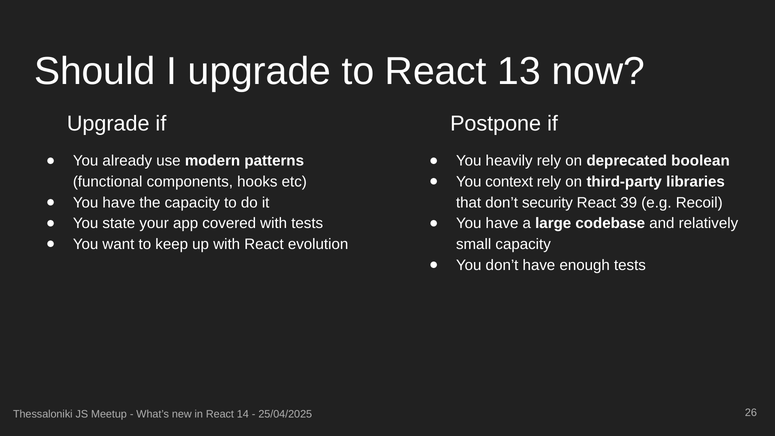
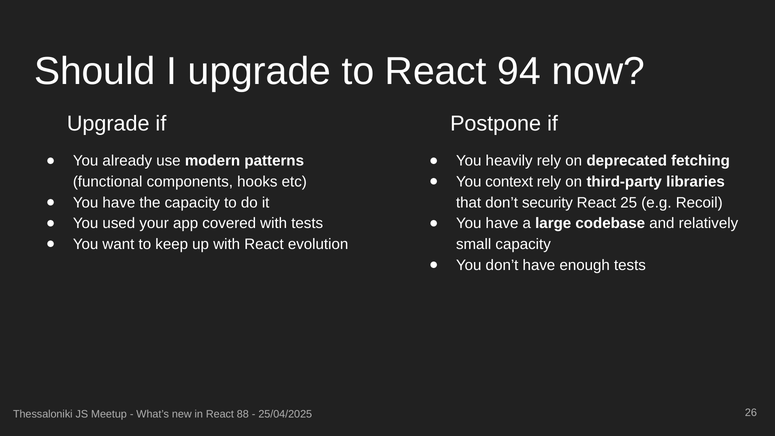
13: 13 -> 94 (519, 72)
boolean: boolean -> fetching (701, 161)
39: 39 -> 25 (629, 203)
state: state -> used (119, 223)
14: 14 -> 88 (243, 414)
